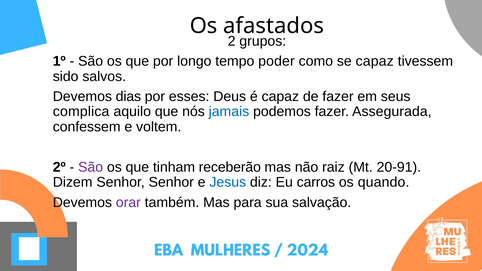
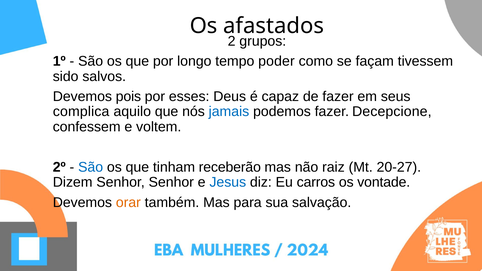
se capaz: capaz -> façam (375, 61)
dias: dias -> pois (128, 97)
Assegurada: Assegurada -> Decepcione (392, 112)
São colour: purple -> blue (91, 167)
20-91: 20-91 -> 20-27 (399, 167)
quando: quando -> vontade (384, 182)
orar colour: purple -> orange (128, 203)
